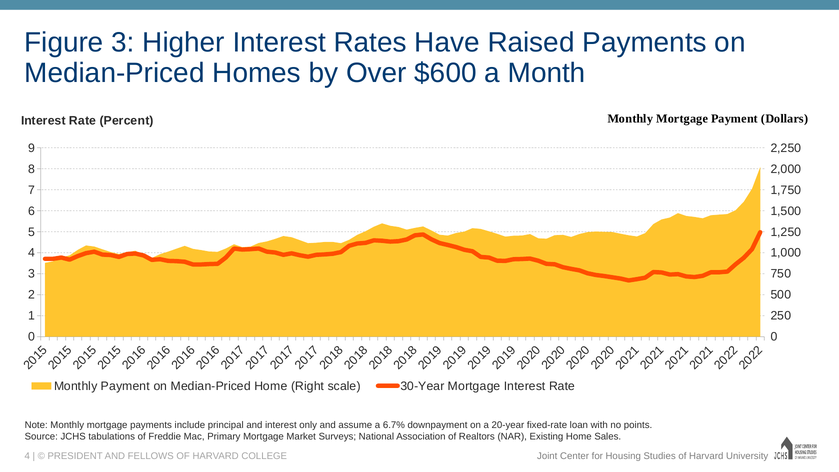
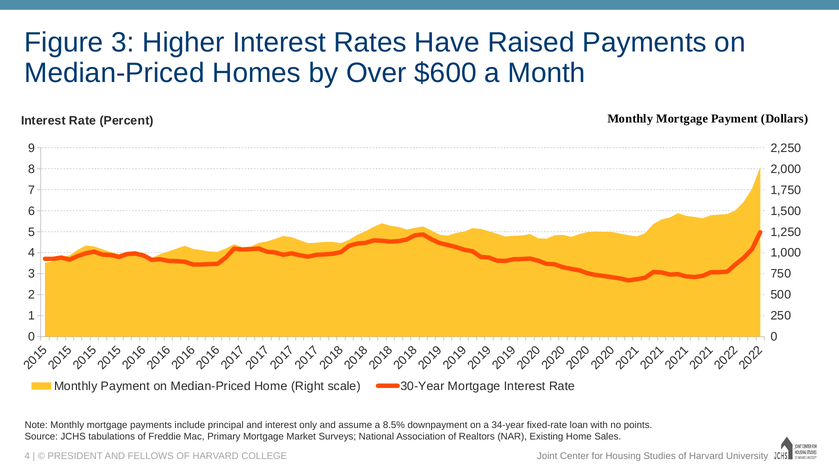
6.7%: 6.7% -> 8.5% (394, 425)
20-year: 20-year -> 34-year (508, 425)
